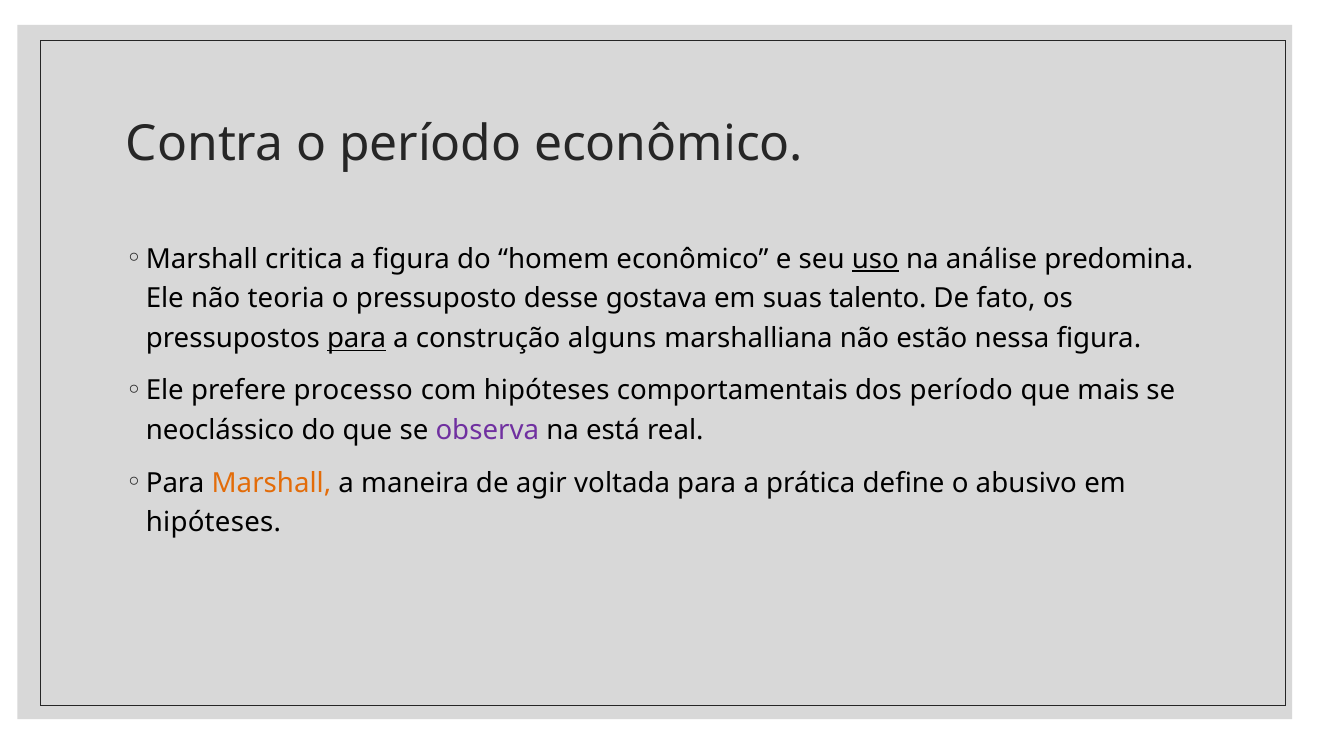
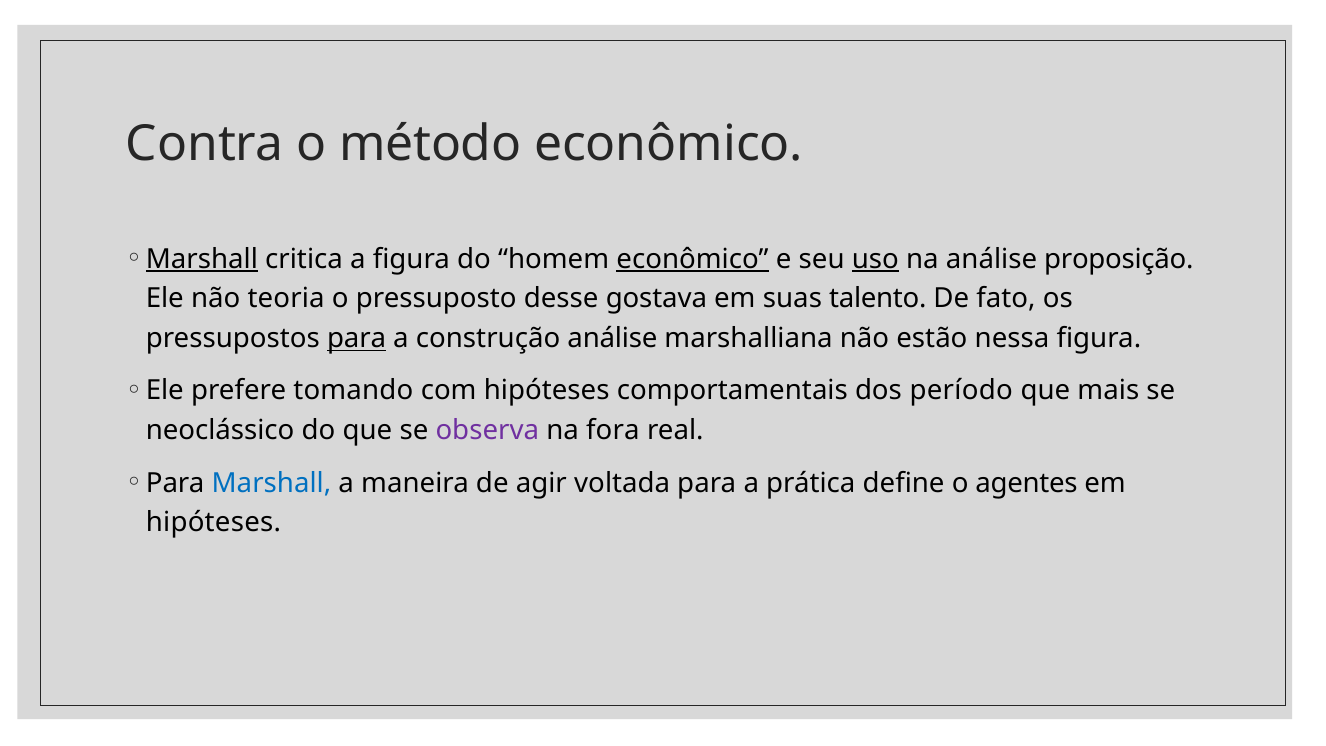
o período: período -> método (430, 144)
Marshall underline: none -> present (202, 259)
econômico underline: none -> present (693, 259)
predomina: predomina -> proposição (1119, 259)
construção alguns: alguns -> análise (612, 339)
processo: processo -> tomando (353, 391)
está: está -> fora (613, 431)
Marshall colour: orange -> blue (271, 483)
abusivo: abusivo -> agentes (1027, 483)
